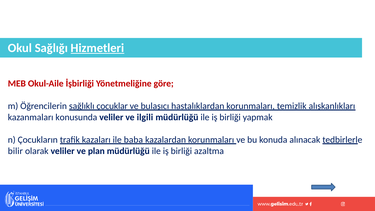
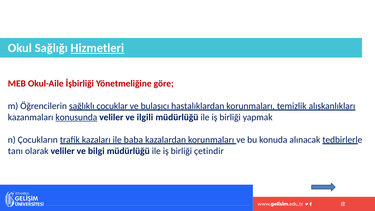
konusunda underline: none -> present (76, 117)
bilir: bilir -> tanı (15, 151)
plan: plan -> bilgi (96, 151)
azaltma: azaltma -> çetindir (209, 151)
